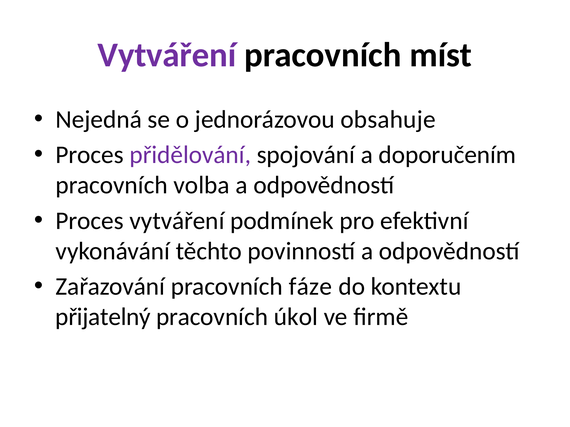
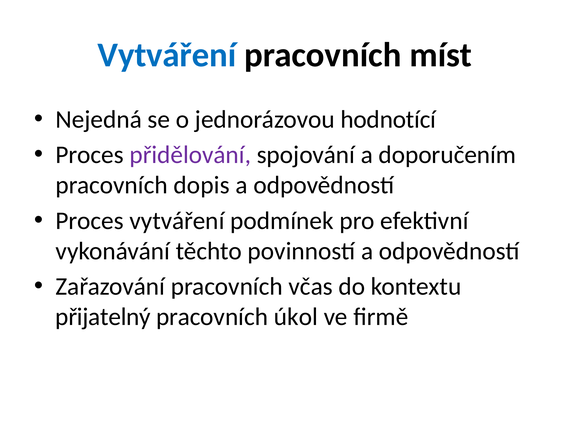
Vytváření colour: purple -> blue (167, 55)
obsahuje: obsahuje -> hodnotící (388, 120)
volba: volba -> dopis (202, 185)
fáze: fáze -> včas (311, 287)
